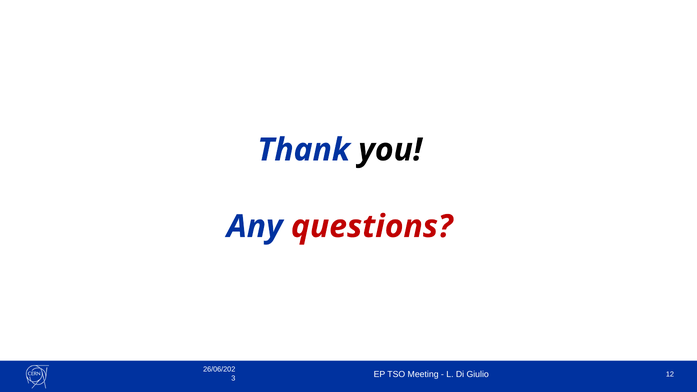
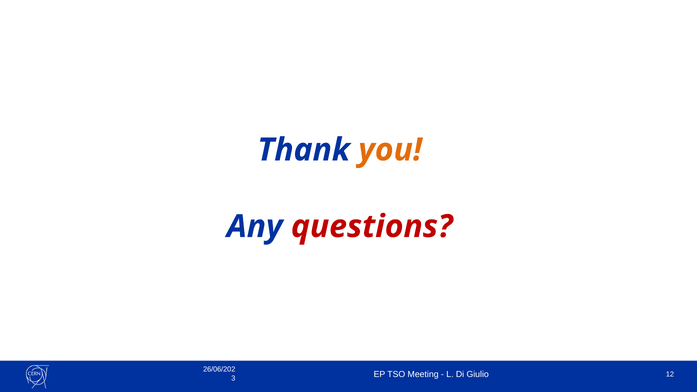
you colour: black -> orange (390, 150)
